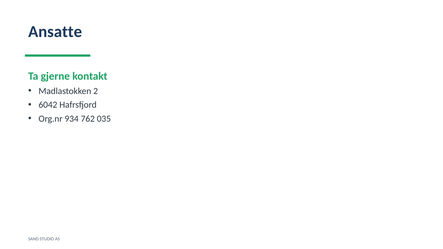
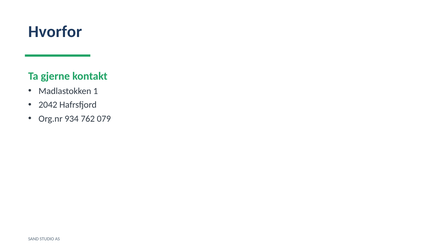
Ansatte: Ansatte -> Hvorfor (55, 32)
2: 2 -> 1 (96, 91)
6042: 6042 -> 2042 (48, 105)
035: 035 -> 079 (104, 119)
